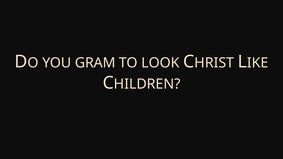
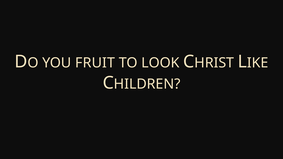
GRAM: GRAM -> FRUIT (95, 63)
